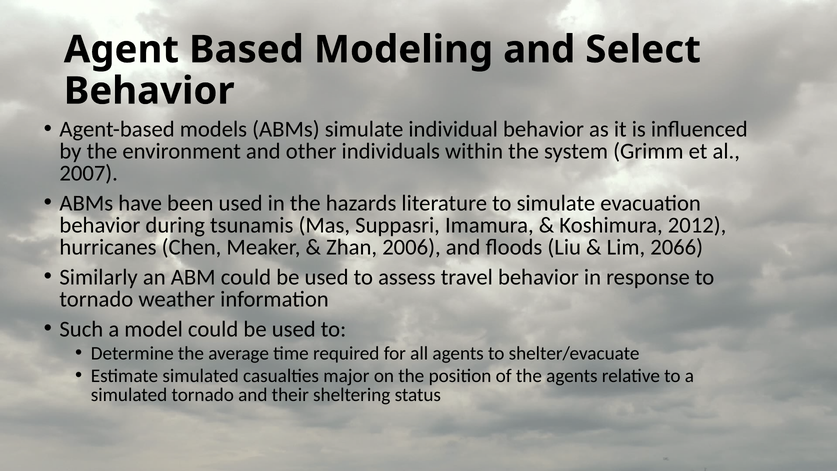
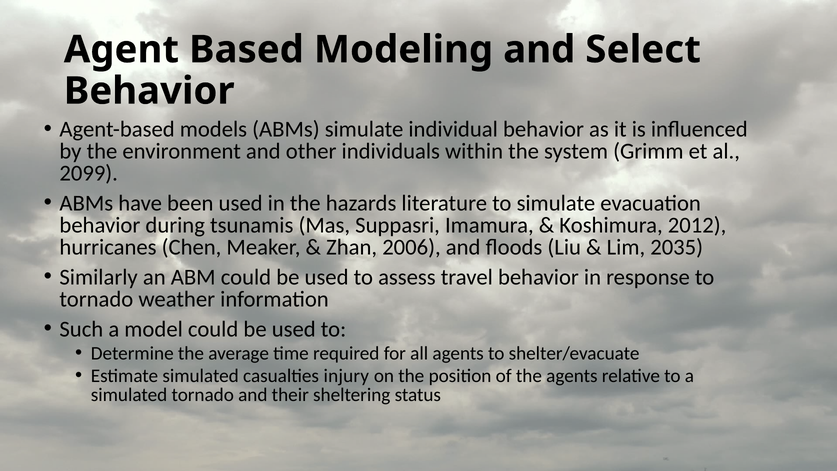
2007: 2007 -> 2099 (89, 173)
2066: 2066 -> 2035 (677, 247)
major: major -> injury (346, 376)
